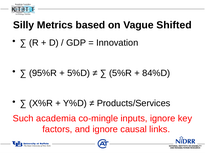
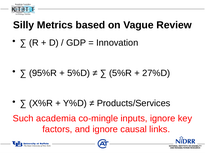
Shifted: Shifted -> Review (174, 25)
84%D: 84%D -> 27%D (156, 73)
